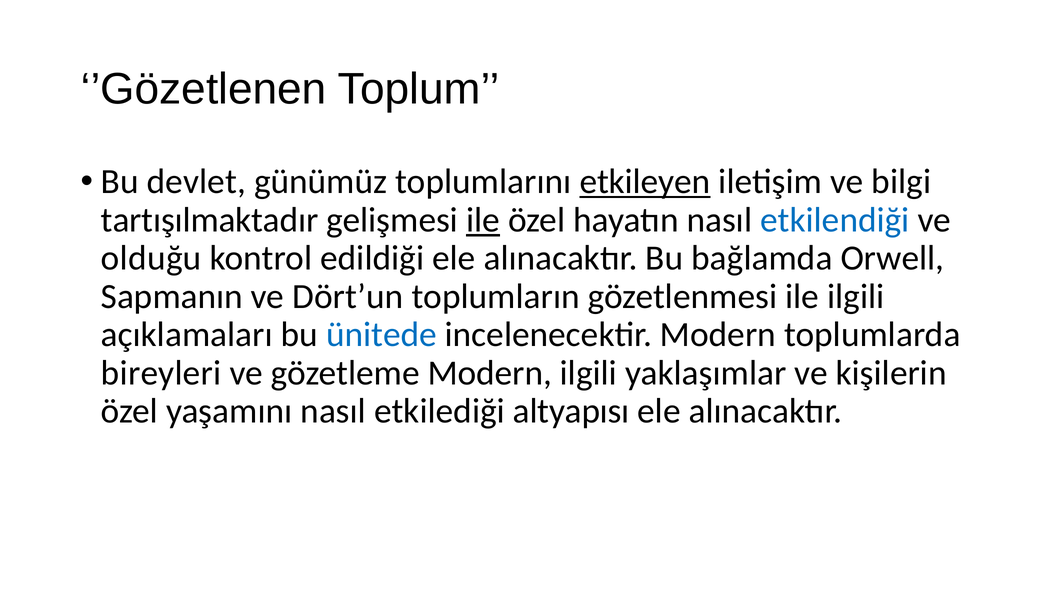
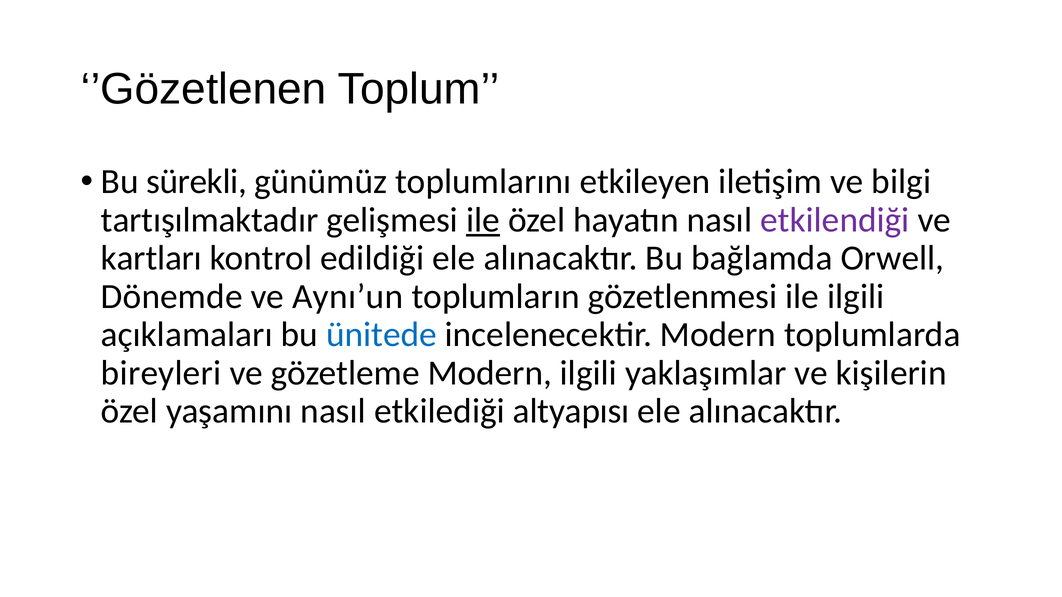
devlet: devlet -> sürekli (197, 182)
etkileyen underline: present -> none (645, 182)
etkilendiği colour: blue -> purple (835, 220)
olduğu: olduğu -> kartları (151, 258)
Sapmanın: Sapmanın -> Dönemde (172, 297)
Dört’un: Dört’un -> Aynı’un (348, 297)
